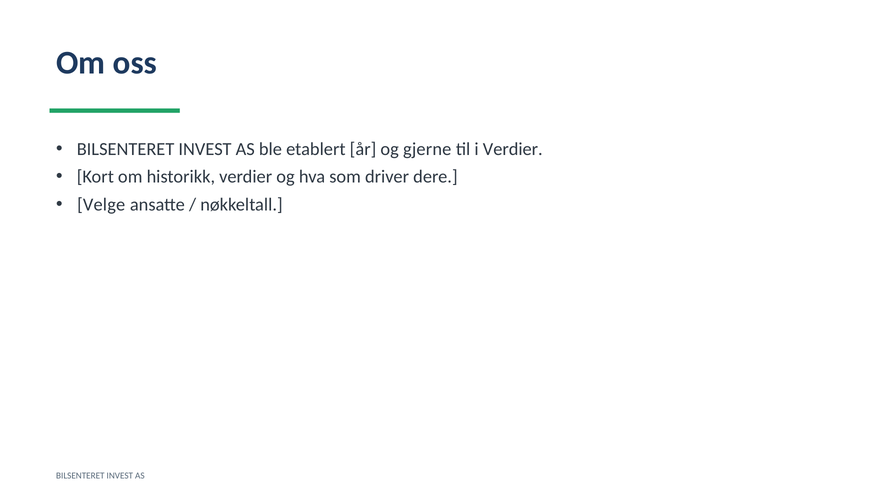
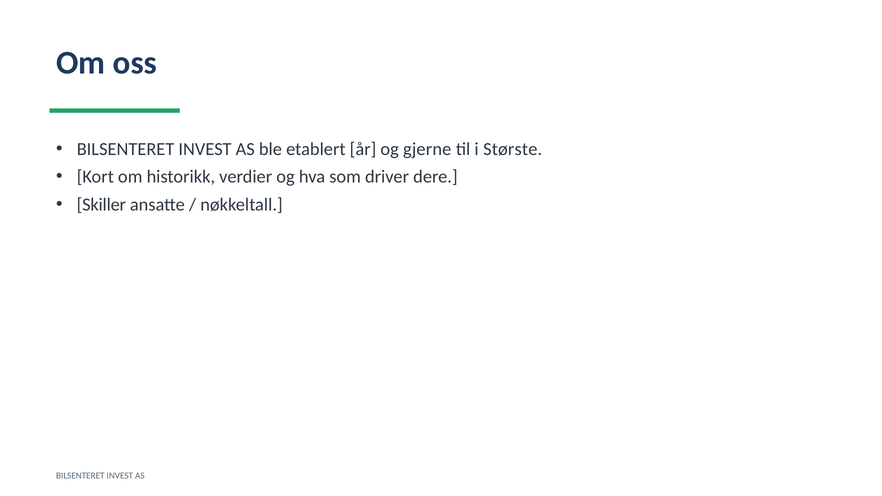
i Verdier: Verdier -> Største (513, 149)
Velge: Velge -> Skiller (101, 205)
